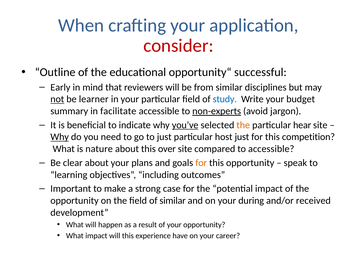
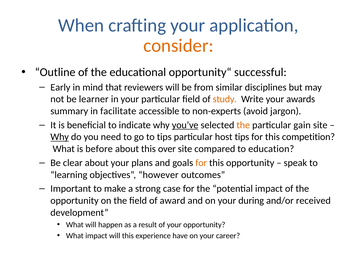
consider colour: red -> orange (178, 46)
not underline: present -> none (57, 99)
study colour: blue -> orange (225, 99)
budget: budget -> awards (301, 99)
non-experts underline: present -> none (217, 111)
hear: hear -> gain (302, 125)
to just: just -> tips (164, 137)
host just: just -> tips (242, 137)
nature: nature -> before (99, 149)
to accessible: accessible -> education (271, 149)
including: including -> however (158, 175)
of similar: similar -> award (173, 200)
